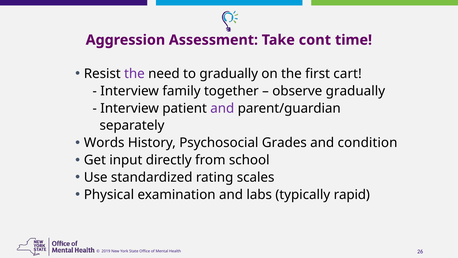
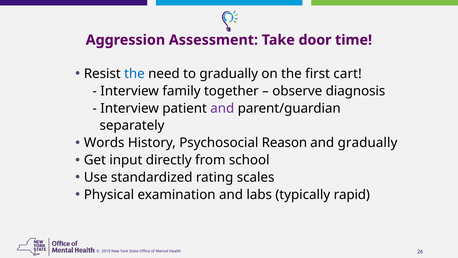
cont: cont -> door (315, 40)
the colour: purple -> blue (134, 74)
observe gradually: gradually -> diagnosis (355, 91)
Grades: Grades -> Reason (284, 143)
and condition: condition -> gradually (368, 143)
